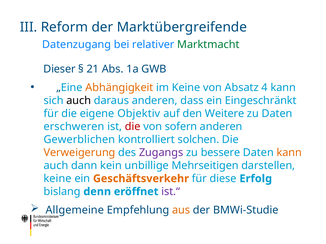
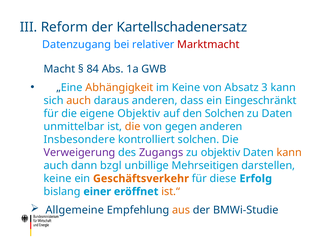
Marktübergreifende: Marktübergreifende -> Kartellschadenersatz (182, 27)
Marktmacht colour: green -> red (208, 45)
Dieser: Dieser -> Macht (59, 69)
21: 21 -> 84 (93, 69)
4: 4 -> 3 (265, 88)
auch colour: black -> orange (79, 101)
den Weitere: Weitere -> Solchen (225, 114)
erschweren: erschweren -> unmittelbar (74, 127)
die colour: red -> orange (133, 127)
sofern: sofern -> gegen (181, 127)
Gewerblichen: Gewerblichen -> Insbesondere (79, 140)
Verweigerung colour: orange -> purple (79, 153)
zu bessere: bessere -> objektiv (221, 153)
kein: kein -> bzgl (111, 166)
denn: denn -> einer (97, 192)
ist.“ colour: purple -> orange (171, 192)
